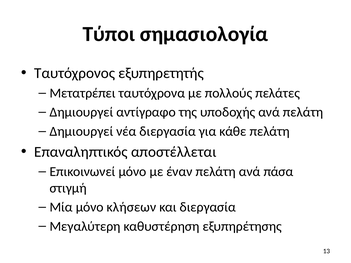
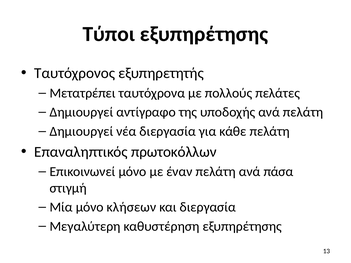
Τύποι σημασιολογία: σημασιολογία -> εξυπηρέτησης (204, 34)
αποστέλλεται: αποστέλλεται -> πρωτοκόλλων (174, 152)
